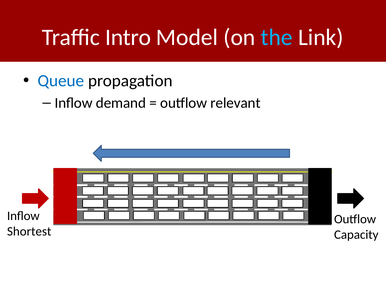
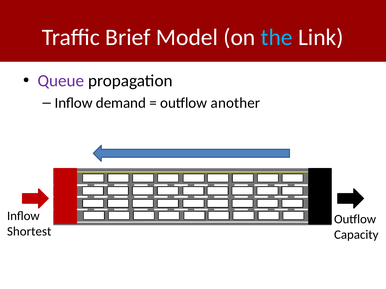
Intro: Intro -> Brief (128, 37)
Queue colour: blue -> purple (61, 81)
relevant: relevant -> another (235, 103)
